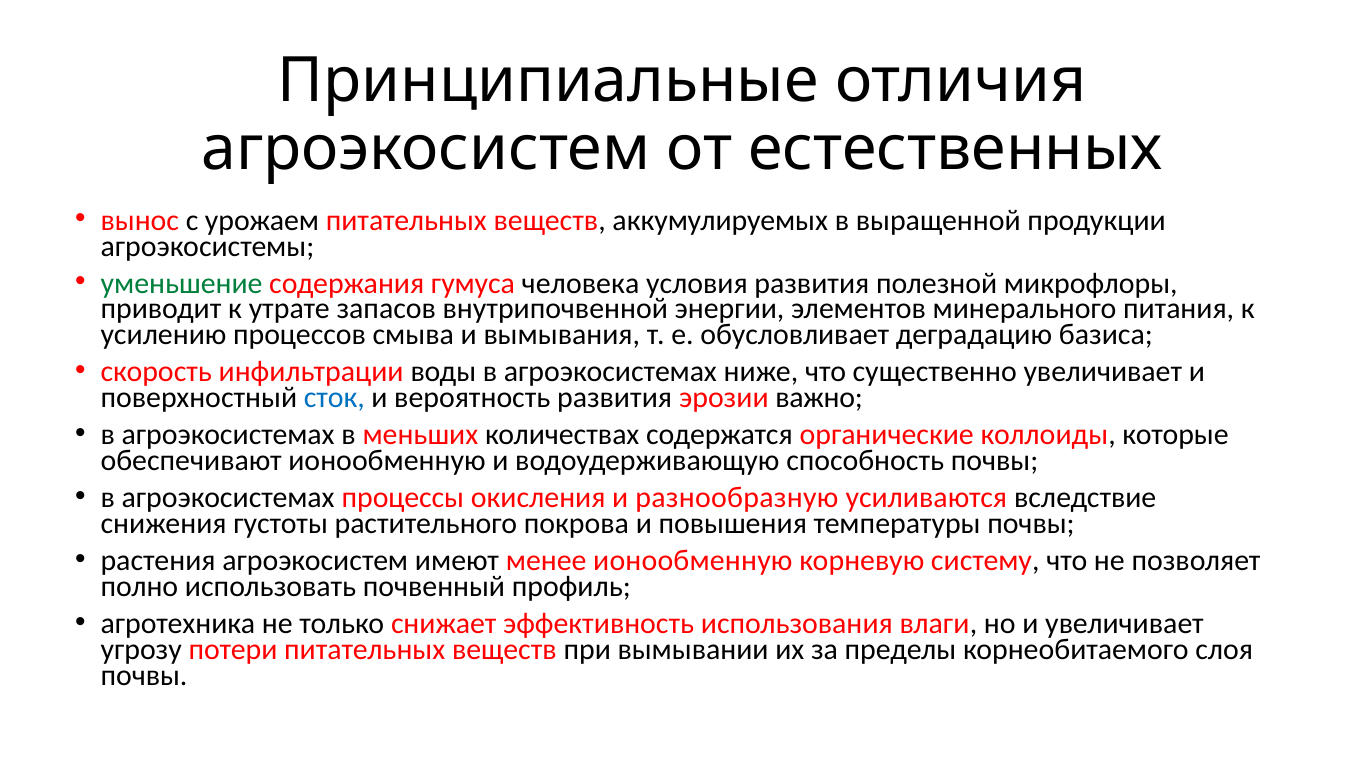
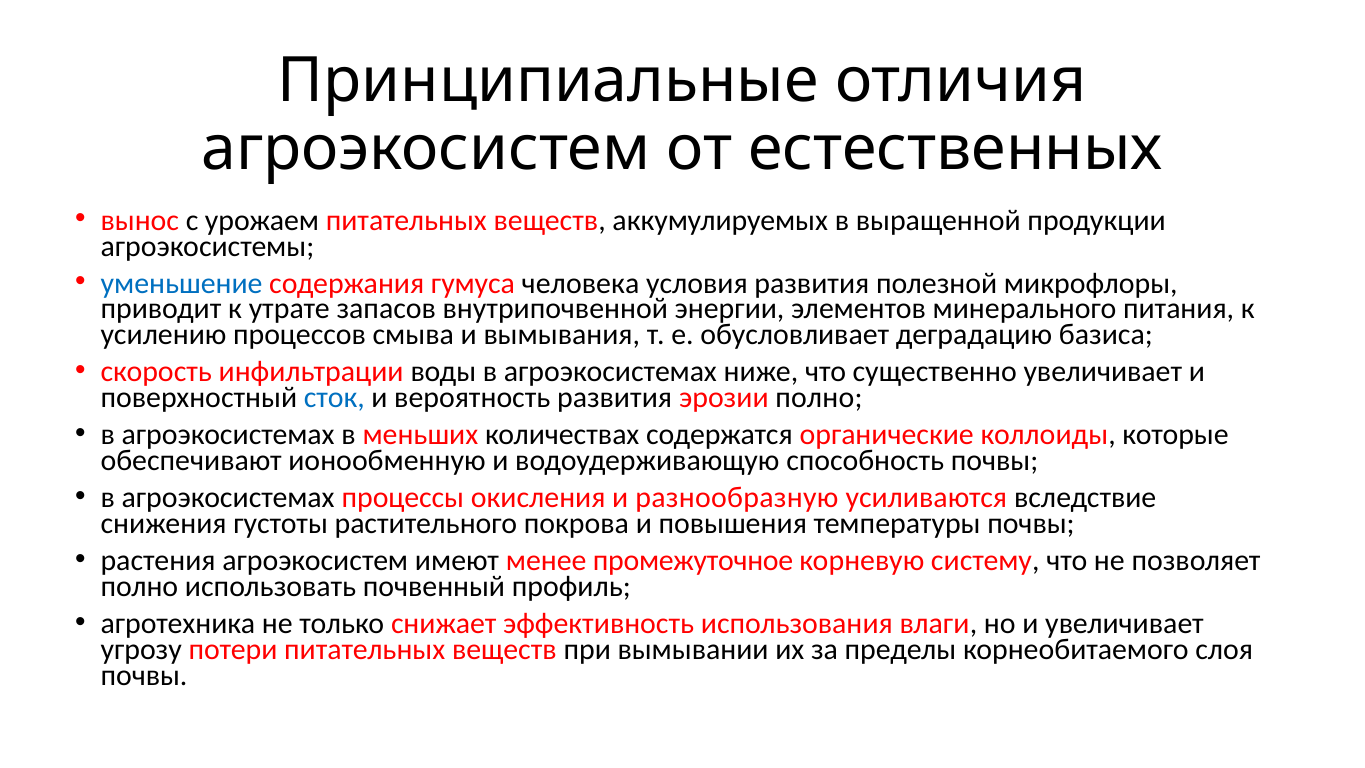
уменьшение colour: green -> blue (182, 283)
эрозии важно: важно -> полно (819, 398)
менее ионообменную: ионообменную -> промежуточное (693, 561)
